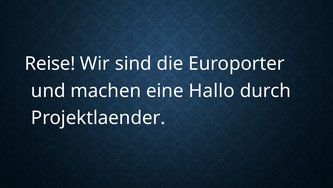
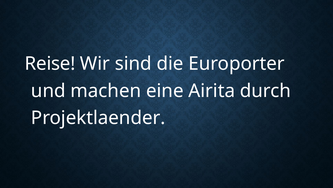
Hallo: Hallo -> Airita (212, 91)
